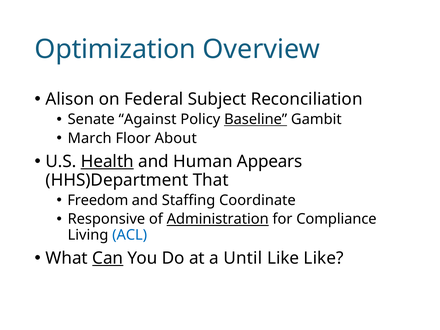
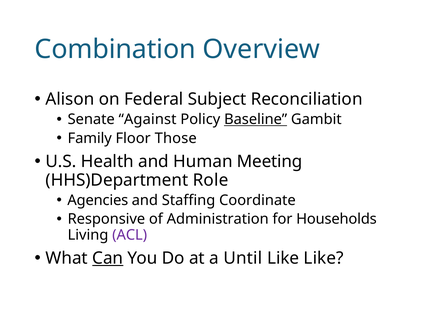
Optimization: Optimization -> Combination (115, 49)
March: March -> Family (90, 138)
About: About -> Those (176, 138)
Health underline: present -> none (107, 162)
Appears: Appears -> Meeting (270, 162)
That: That -> Role (211, 180)
Freedom: Freedom -> Agencies (98, 200)
Administration underline: present -> none (218, 219)
Compliance: Compliance -> Households (336, 219)
ACL colour: blue -> purple (130, 235)
